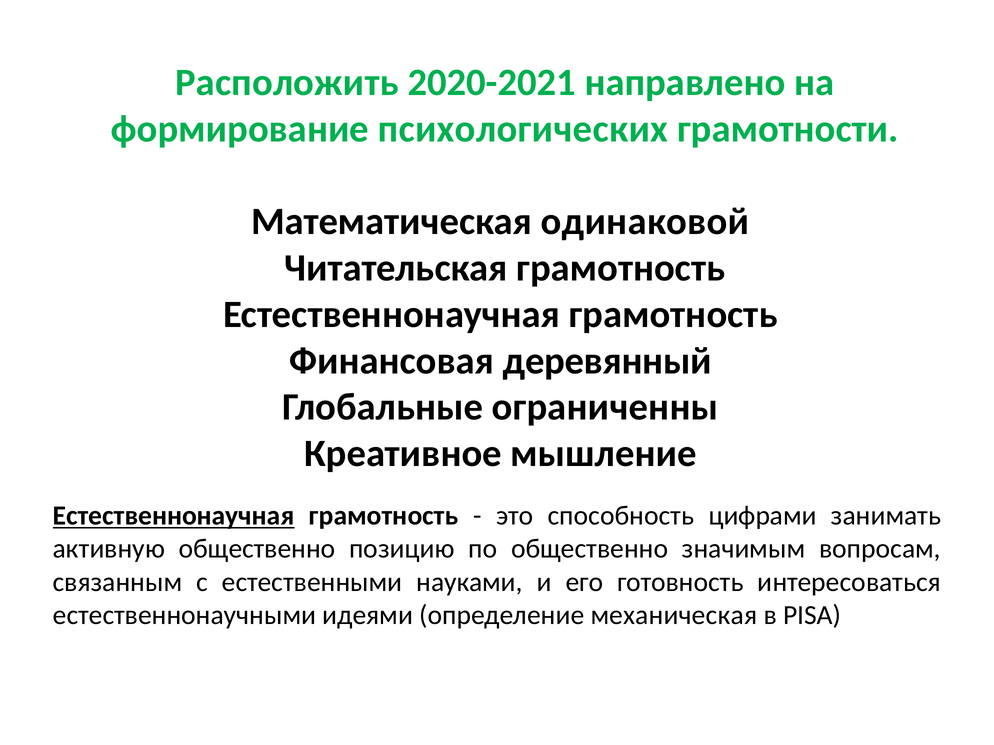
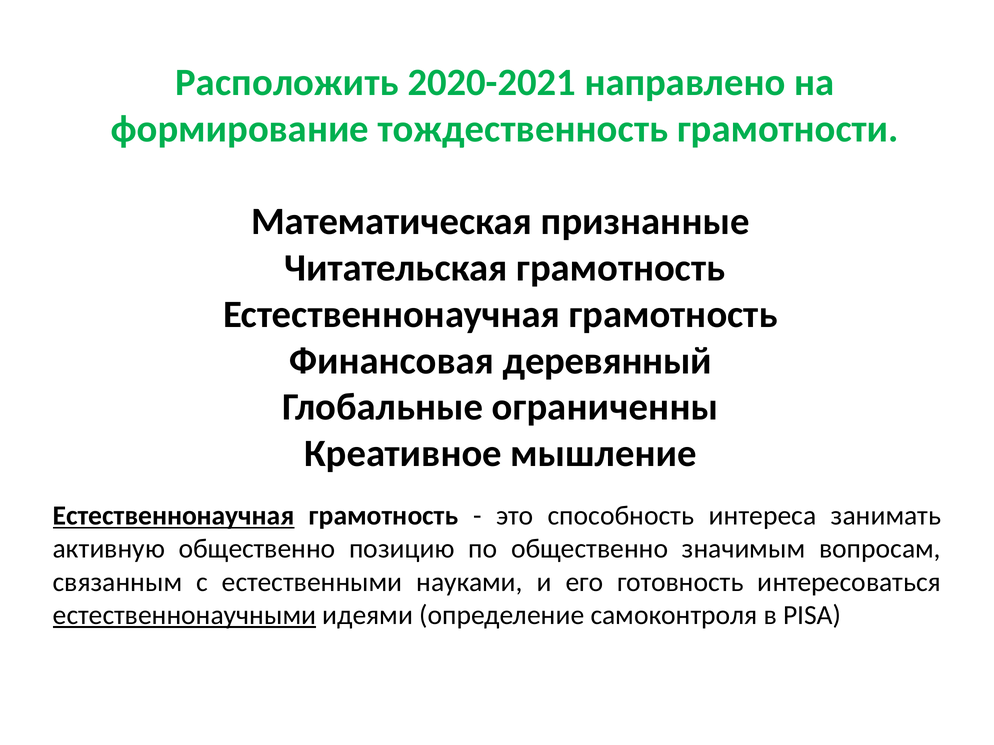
психологических: психологических -> тождественность (523, 129)
одинаковой: одинаковой -> признанные (645, 222)
цифрами: цифрами -> интереса (763, 516)
естественнонаучными underline: none -> present (184, 616)
механическая: механическая -> самоконтроля (674, 616)
